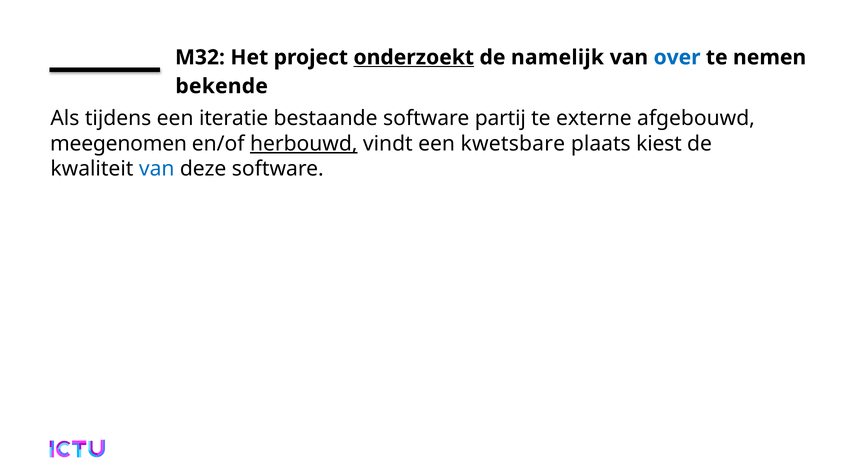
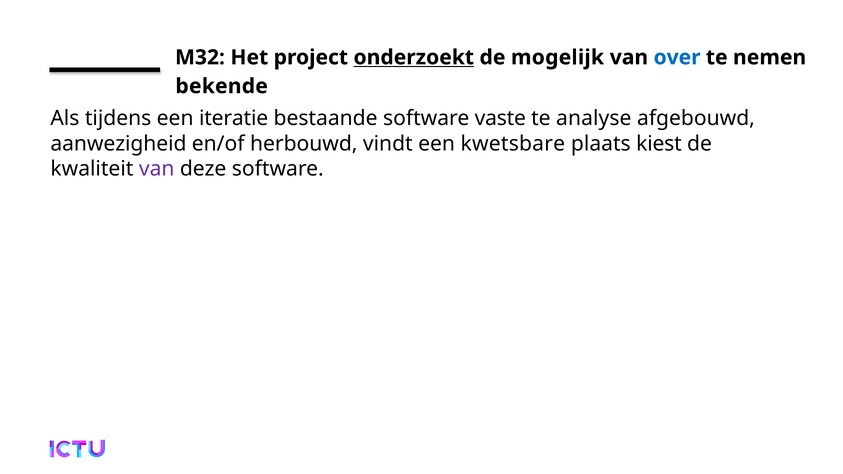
namelijk: namelijk -> mogelijk (557, 57)
partij: partij -> vaste (500, 118)
externe: externe -> analyse (594, 118)
meegenomen: meegenomen -> aanwezigheid (118, 144)
herbouwd underline: present -> none (304, 144)
van colour: blue -> purple (157, 169)
